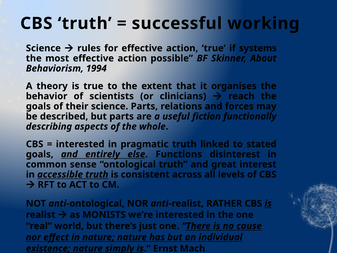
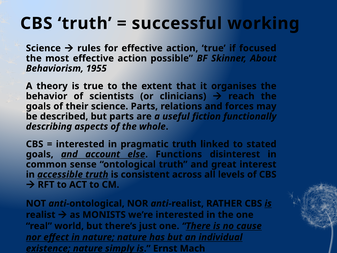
systems: systems -> focused (258, 48)
1994: 1994 -> 1955 (96, 68)
entirely: entirely -> account (103, 154)
